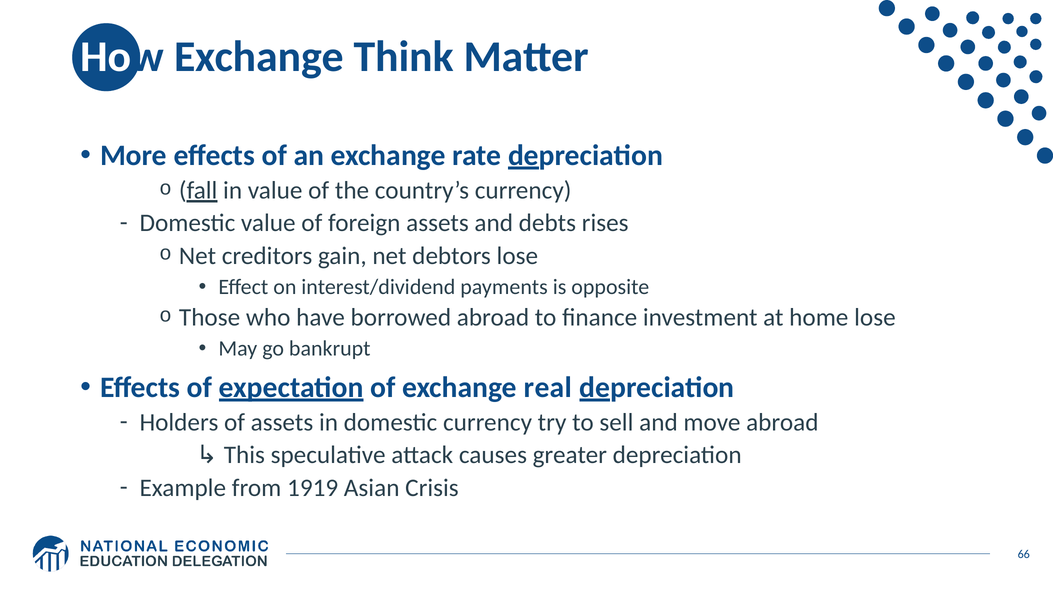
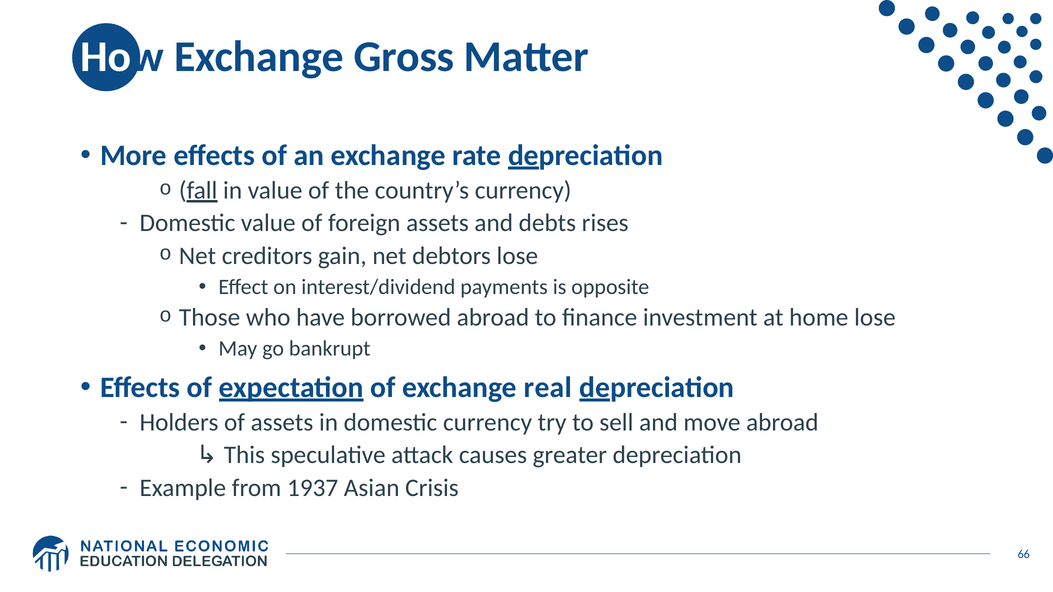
Think: Think -> Gross (404, 57)
1919: 1919 -> 1937 (313, 488)
